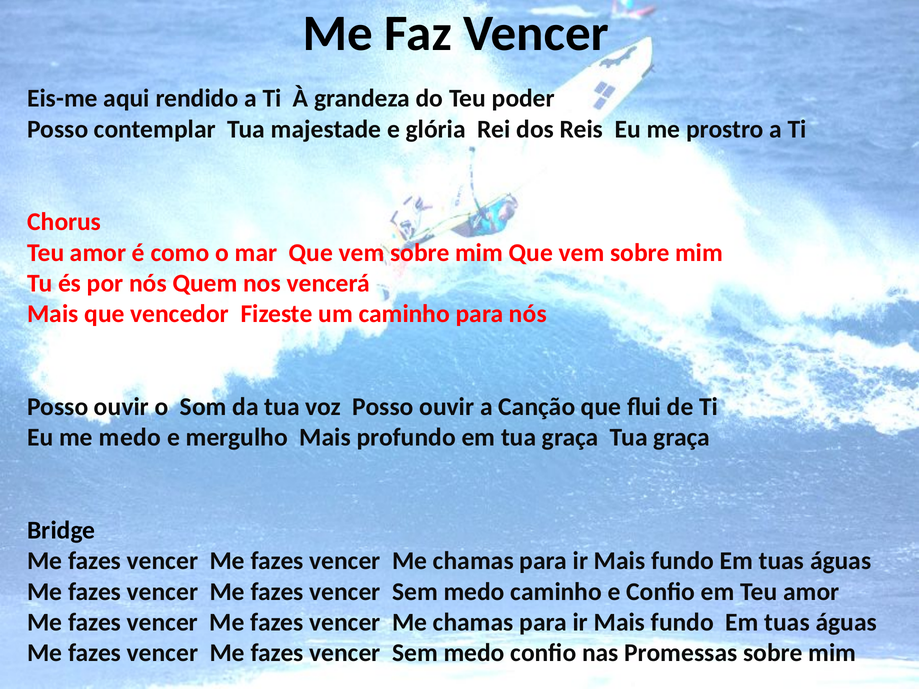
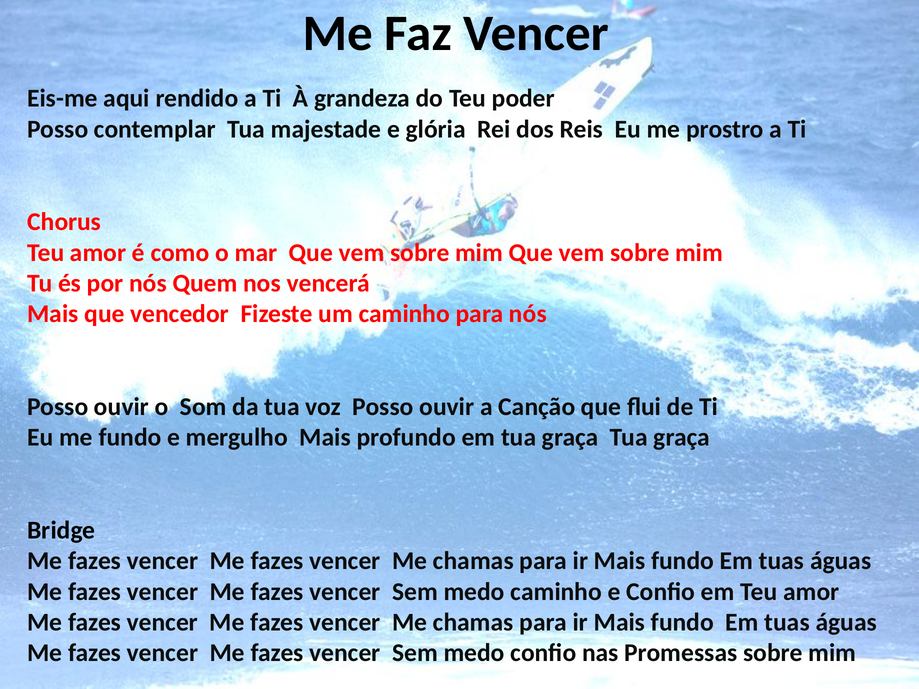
me medo: medo -> fundo (130, 438)
